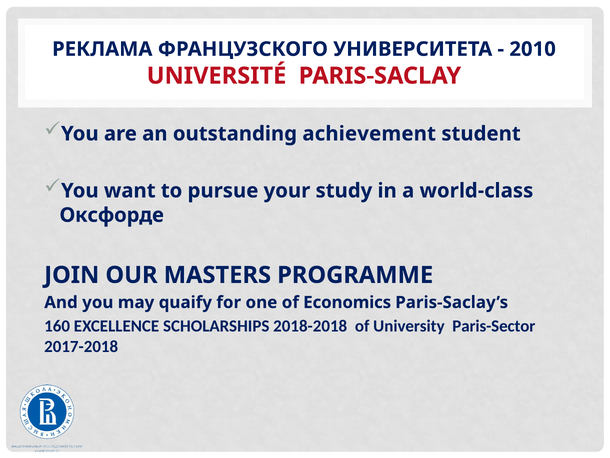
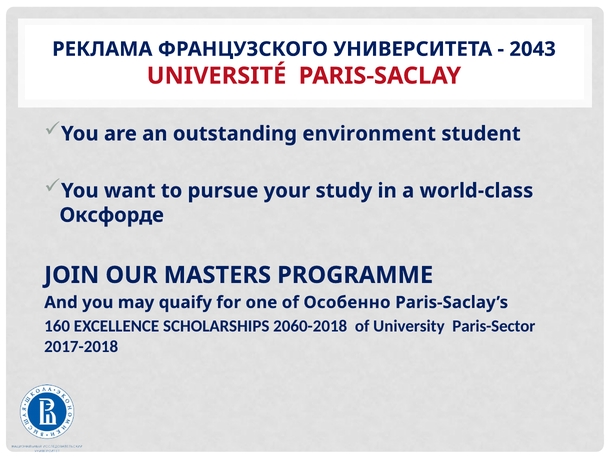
2010: 2010 -> 2043 (533, 49)
achievement: achievement -> environment (369, 134)
Economics: Economics -> Особенно (347, 302)
2018-2018: 2018-2018 -> 2060-2018 (310, 326)
